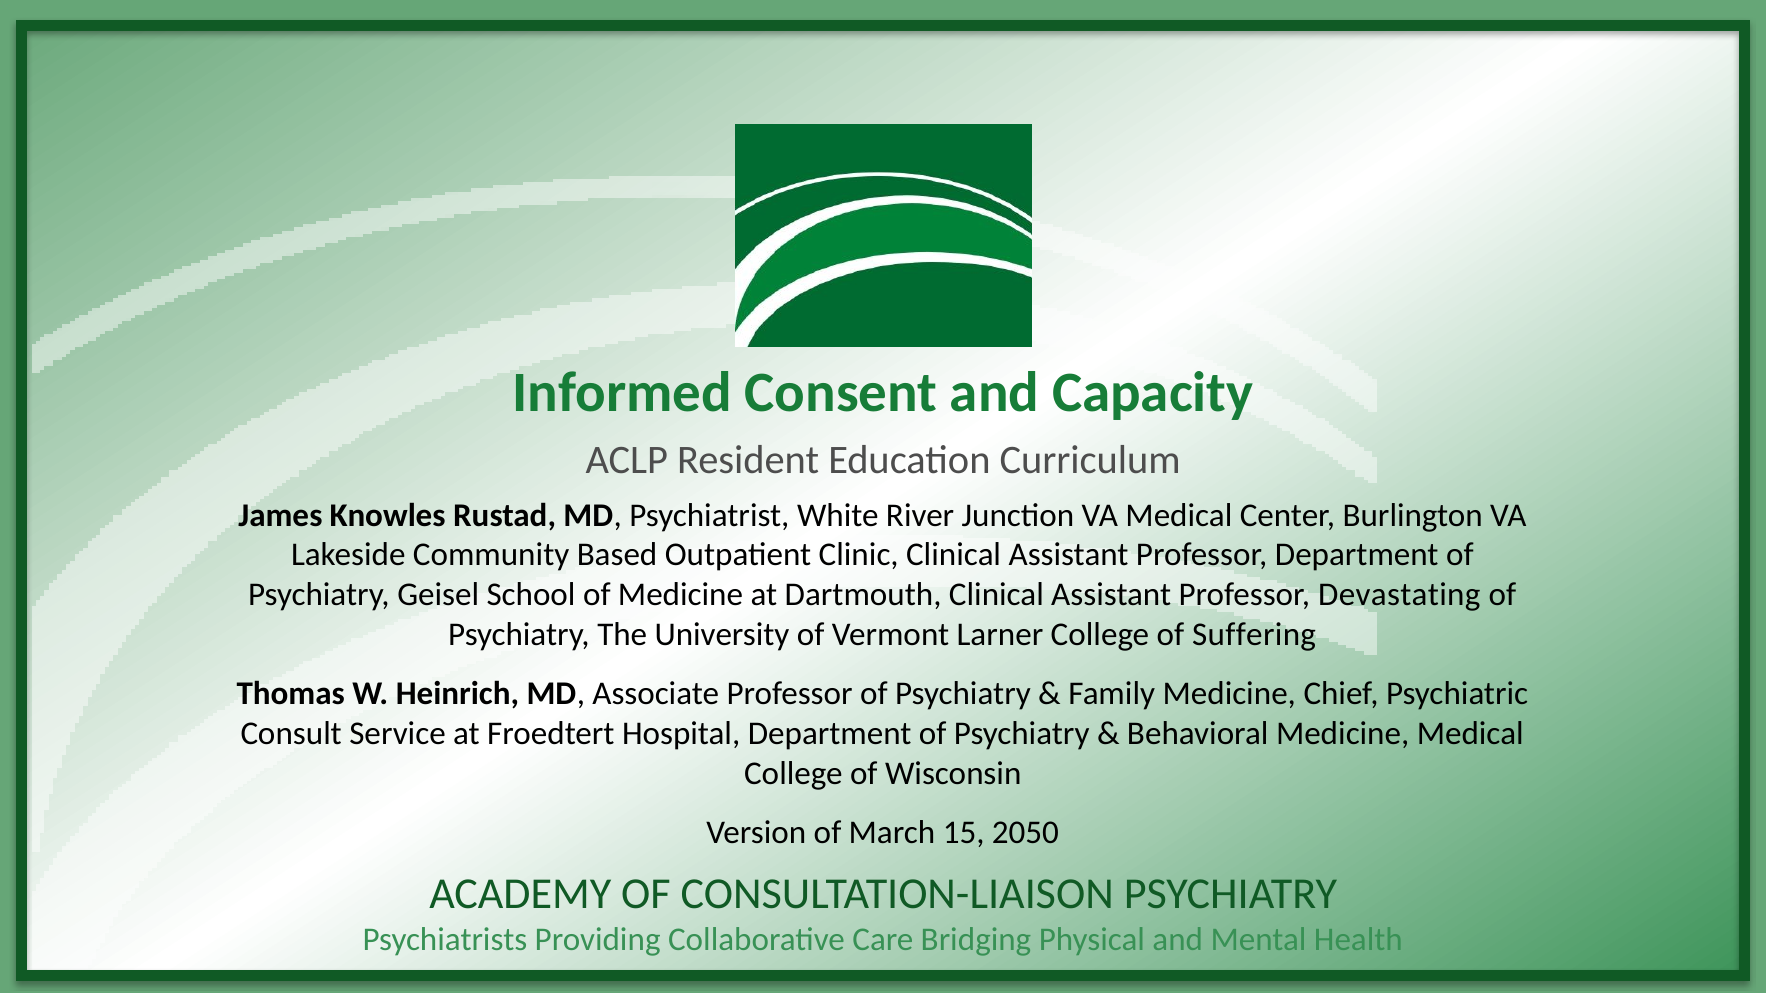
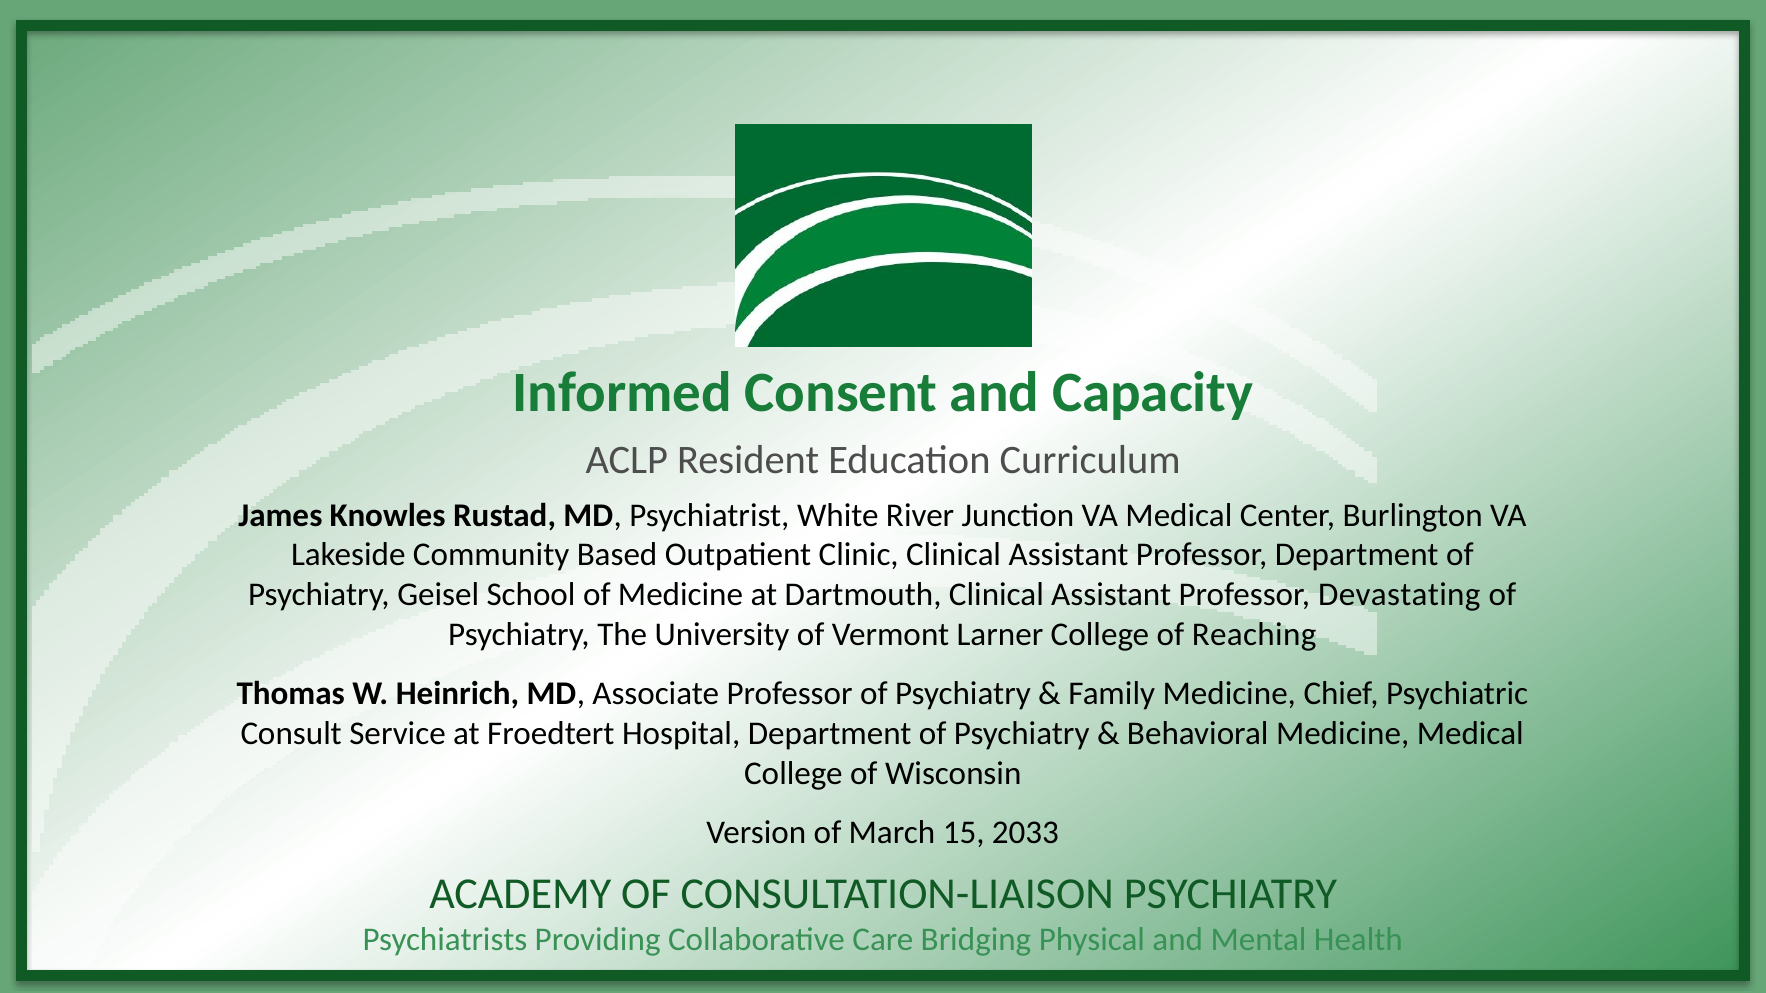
Suffering: Suffering -> Reaching (1254, 635)
2050: 2050 -> 2033 (1025, 833)
